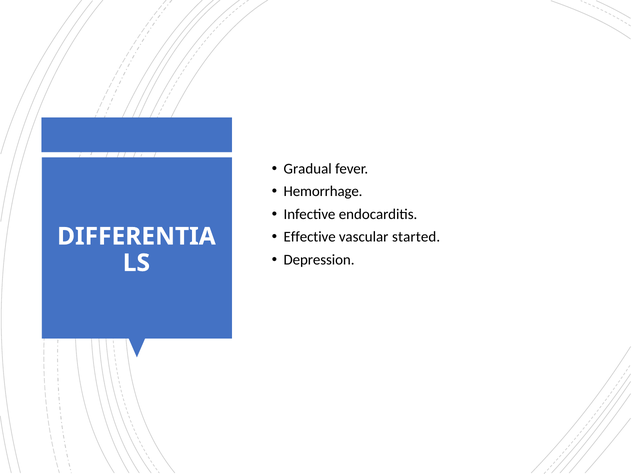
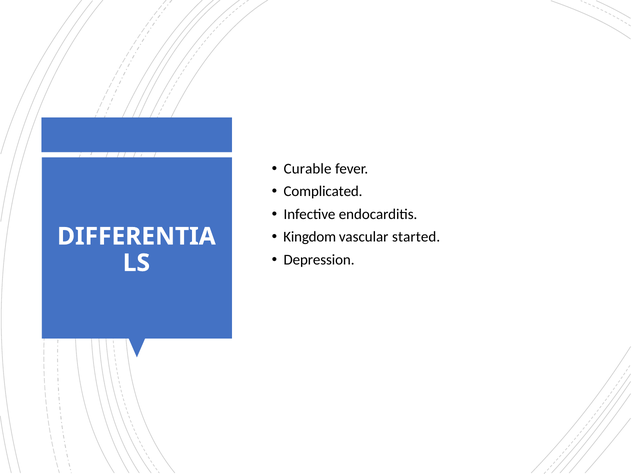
Gradual: Gradual -> Curable (308, 169)
Hemorrhage: Hemorrhage -> Complicated (323, 191)
Effective: Effective -> Kingdom (310, 237)
